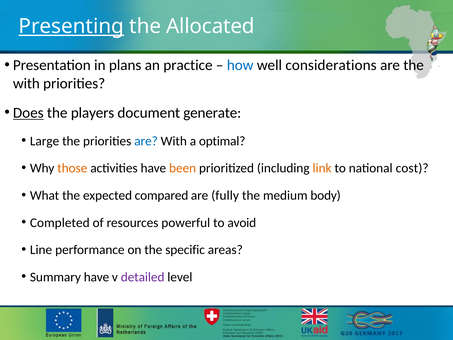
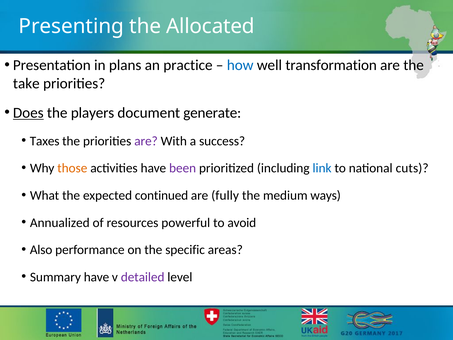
Presenting underline: present -> none (71, 26)
considerations: considerations -> transformation (331, 65)
with: with -> take (26, 83)
Large: Large -> Taxes (45, 141)
are colour: blue -> purple (146, 141)
optimal: optimal -> success (222, 141)
been colour: orange -> purple (183, 168)
link colour: orange -> blue (322, 168)
cost: cost -> cuts (412, 168)
compared: compared -> continued (162, 195)
body: body -> ways (326, 195)
Completed: Completed -> Annualized (60, 222)
Line: Line -> Also (41, 250)
